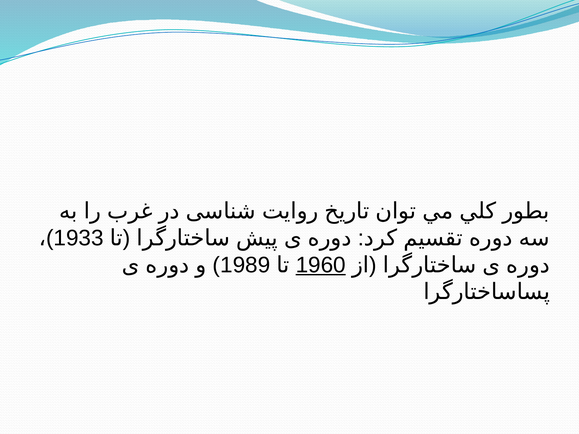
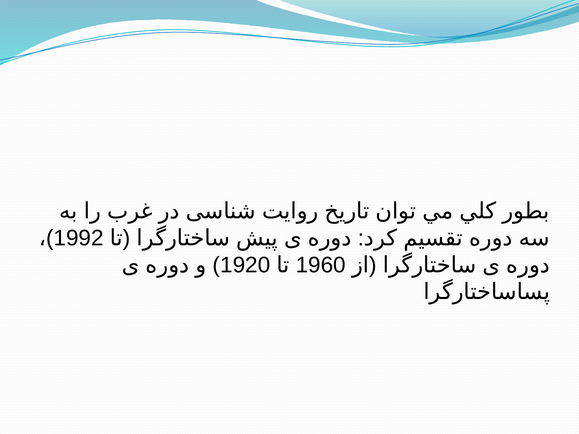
1933: 1933 -> 1992 (79, 238)
1989: 1989 -> 1920 (245, 265)
1960 underline: present -> none (321, 265)
